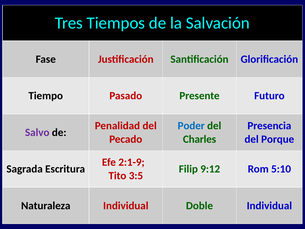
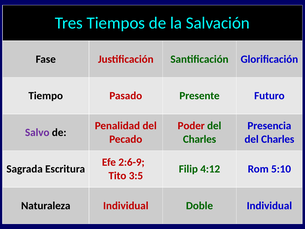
Poder colour: blue -> red (191, 126)
Porque: Porque -> Charles (278, 139)
2:1-9: 2:1-9 -> 2:6-9 (131, 162)
9:12: 9:12 -> 4:12 (210, 169)
